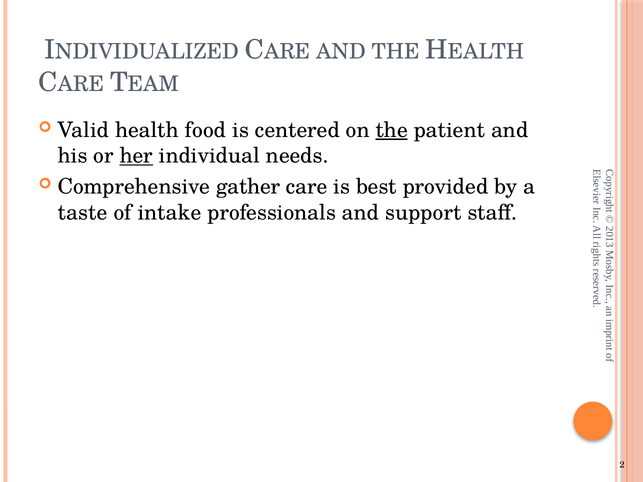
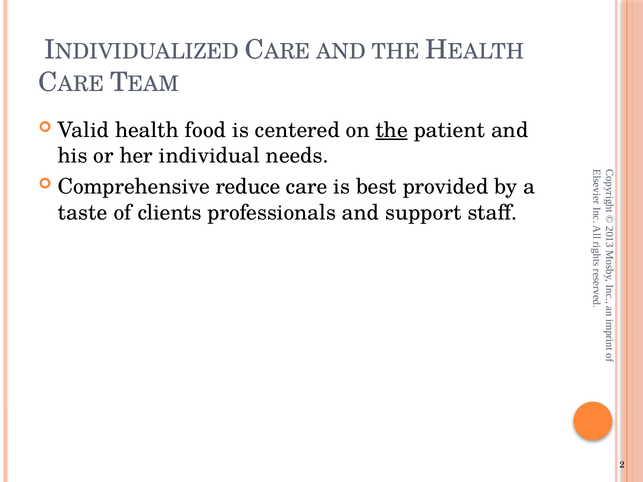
her underline: present -> none (136, 156)
gather: gather -> reduce (248, 187)
intake: intake -> clients (170, 213)
